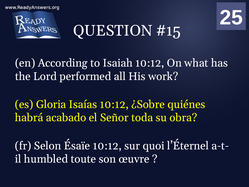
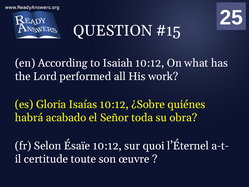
humbled: humbled -> certitude (46, 159)
